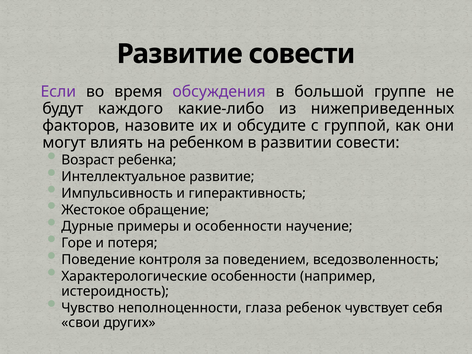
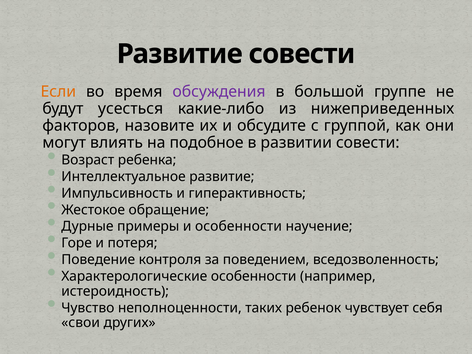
Если colour: purple -> orange (58, 92)
каждого: каждого -> усесться (131, 109)
ребенком: ребенком -> подобное (207, 142)
глаза: глаза -> таких (264, 308)
